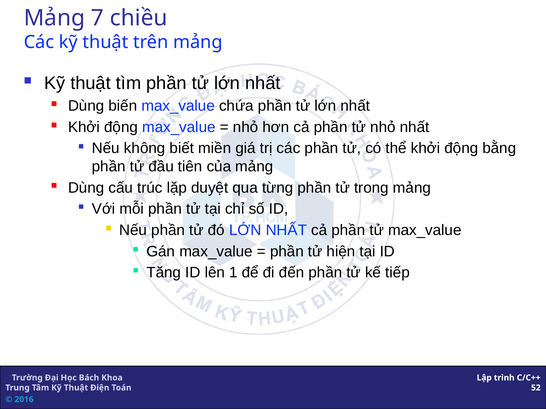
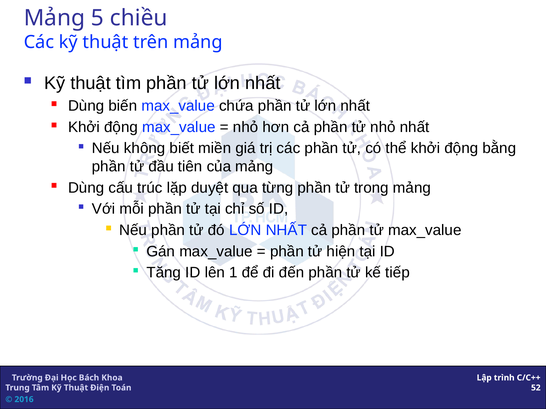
7: 7 -> 5 (97, 18)
